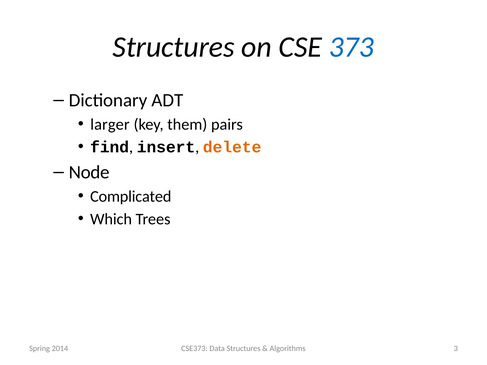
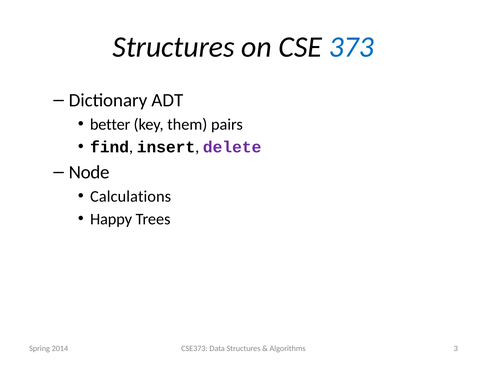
larger: larger -> better (110, 125)
delete colour: orange -> purple (232, 147)
Complicated: Complicated -> Calculations (131, 196)
Which: Which -> Happy (111, 219)
